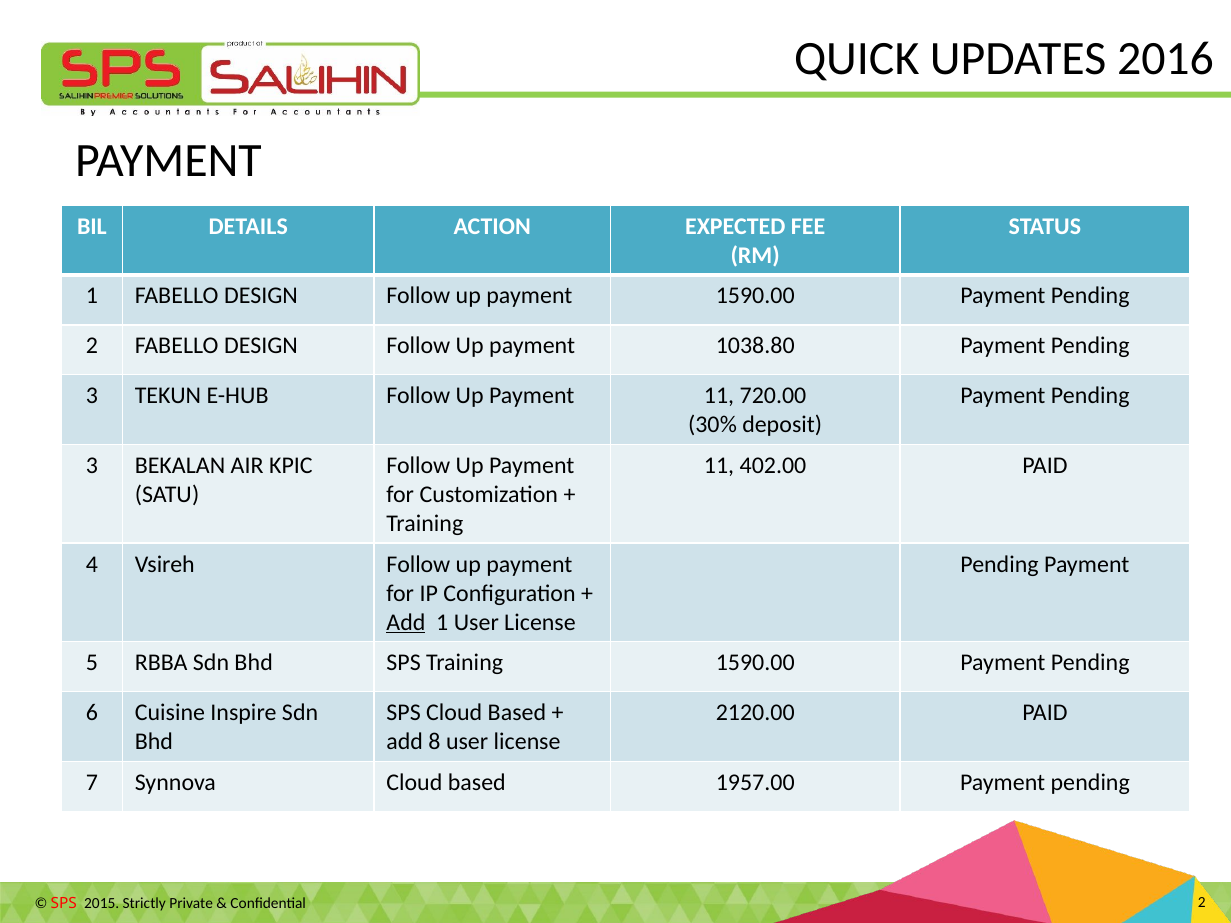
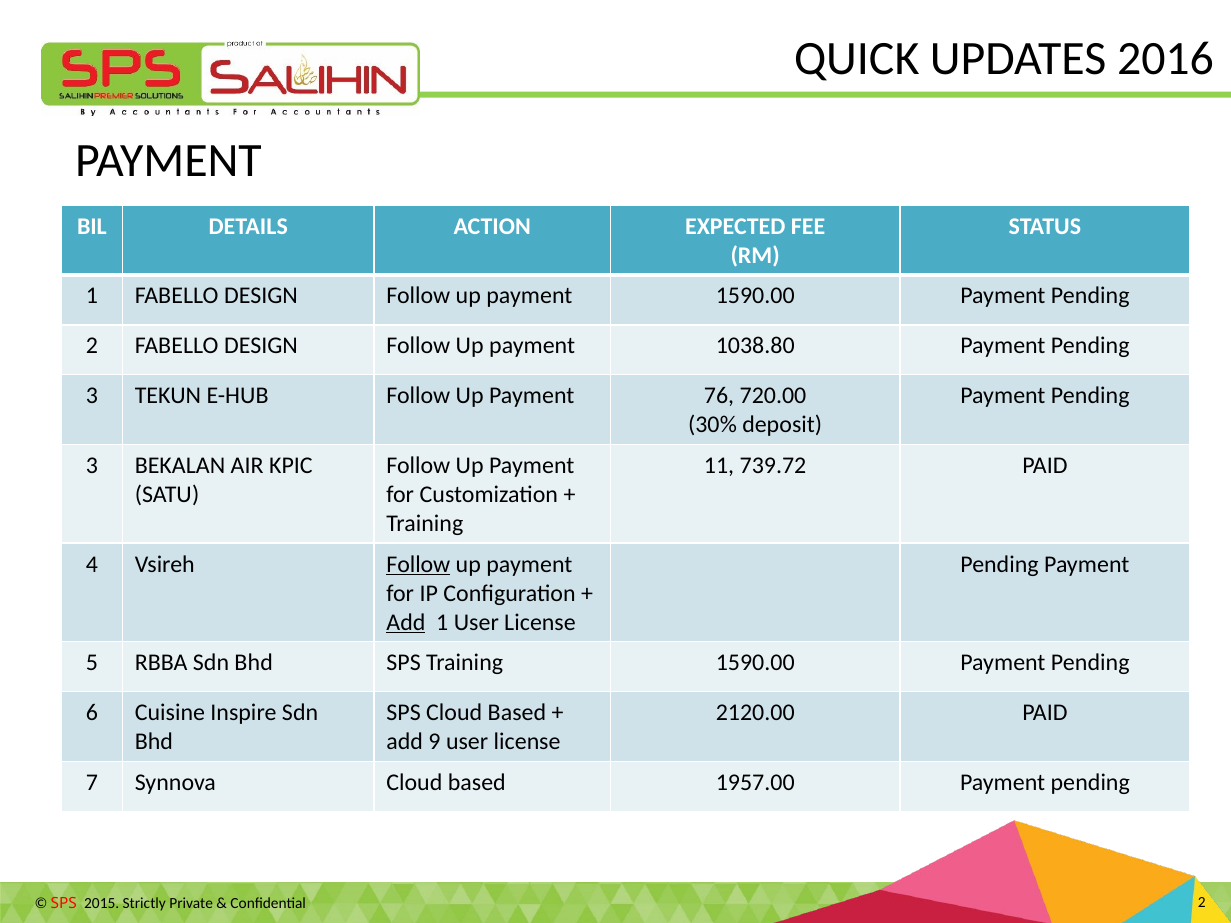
Payment 11: 11 -> 76 (719, 396)
402.00: 402.00 -> 739.72 (773, 466)
Follow underline: none -> present (418, 564)
8: 8 -> 9 (434, 742)
